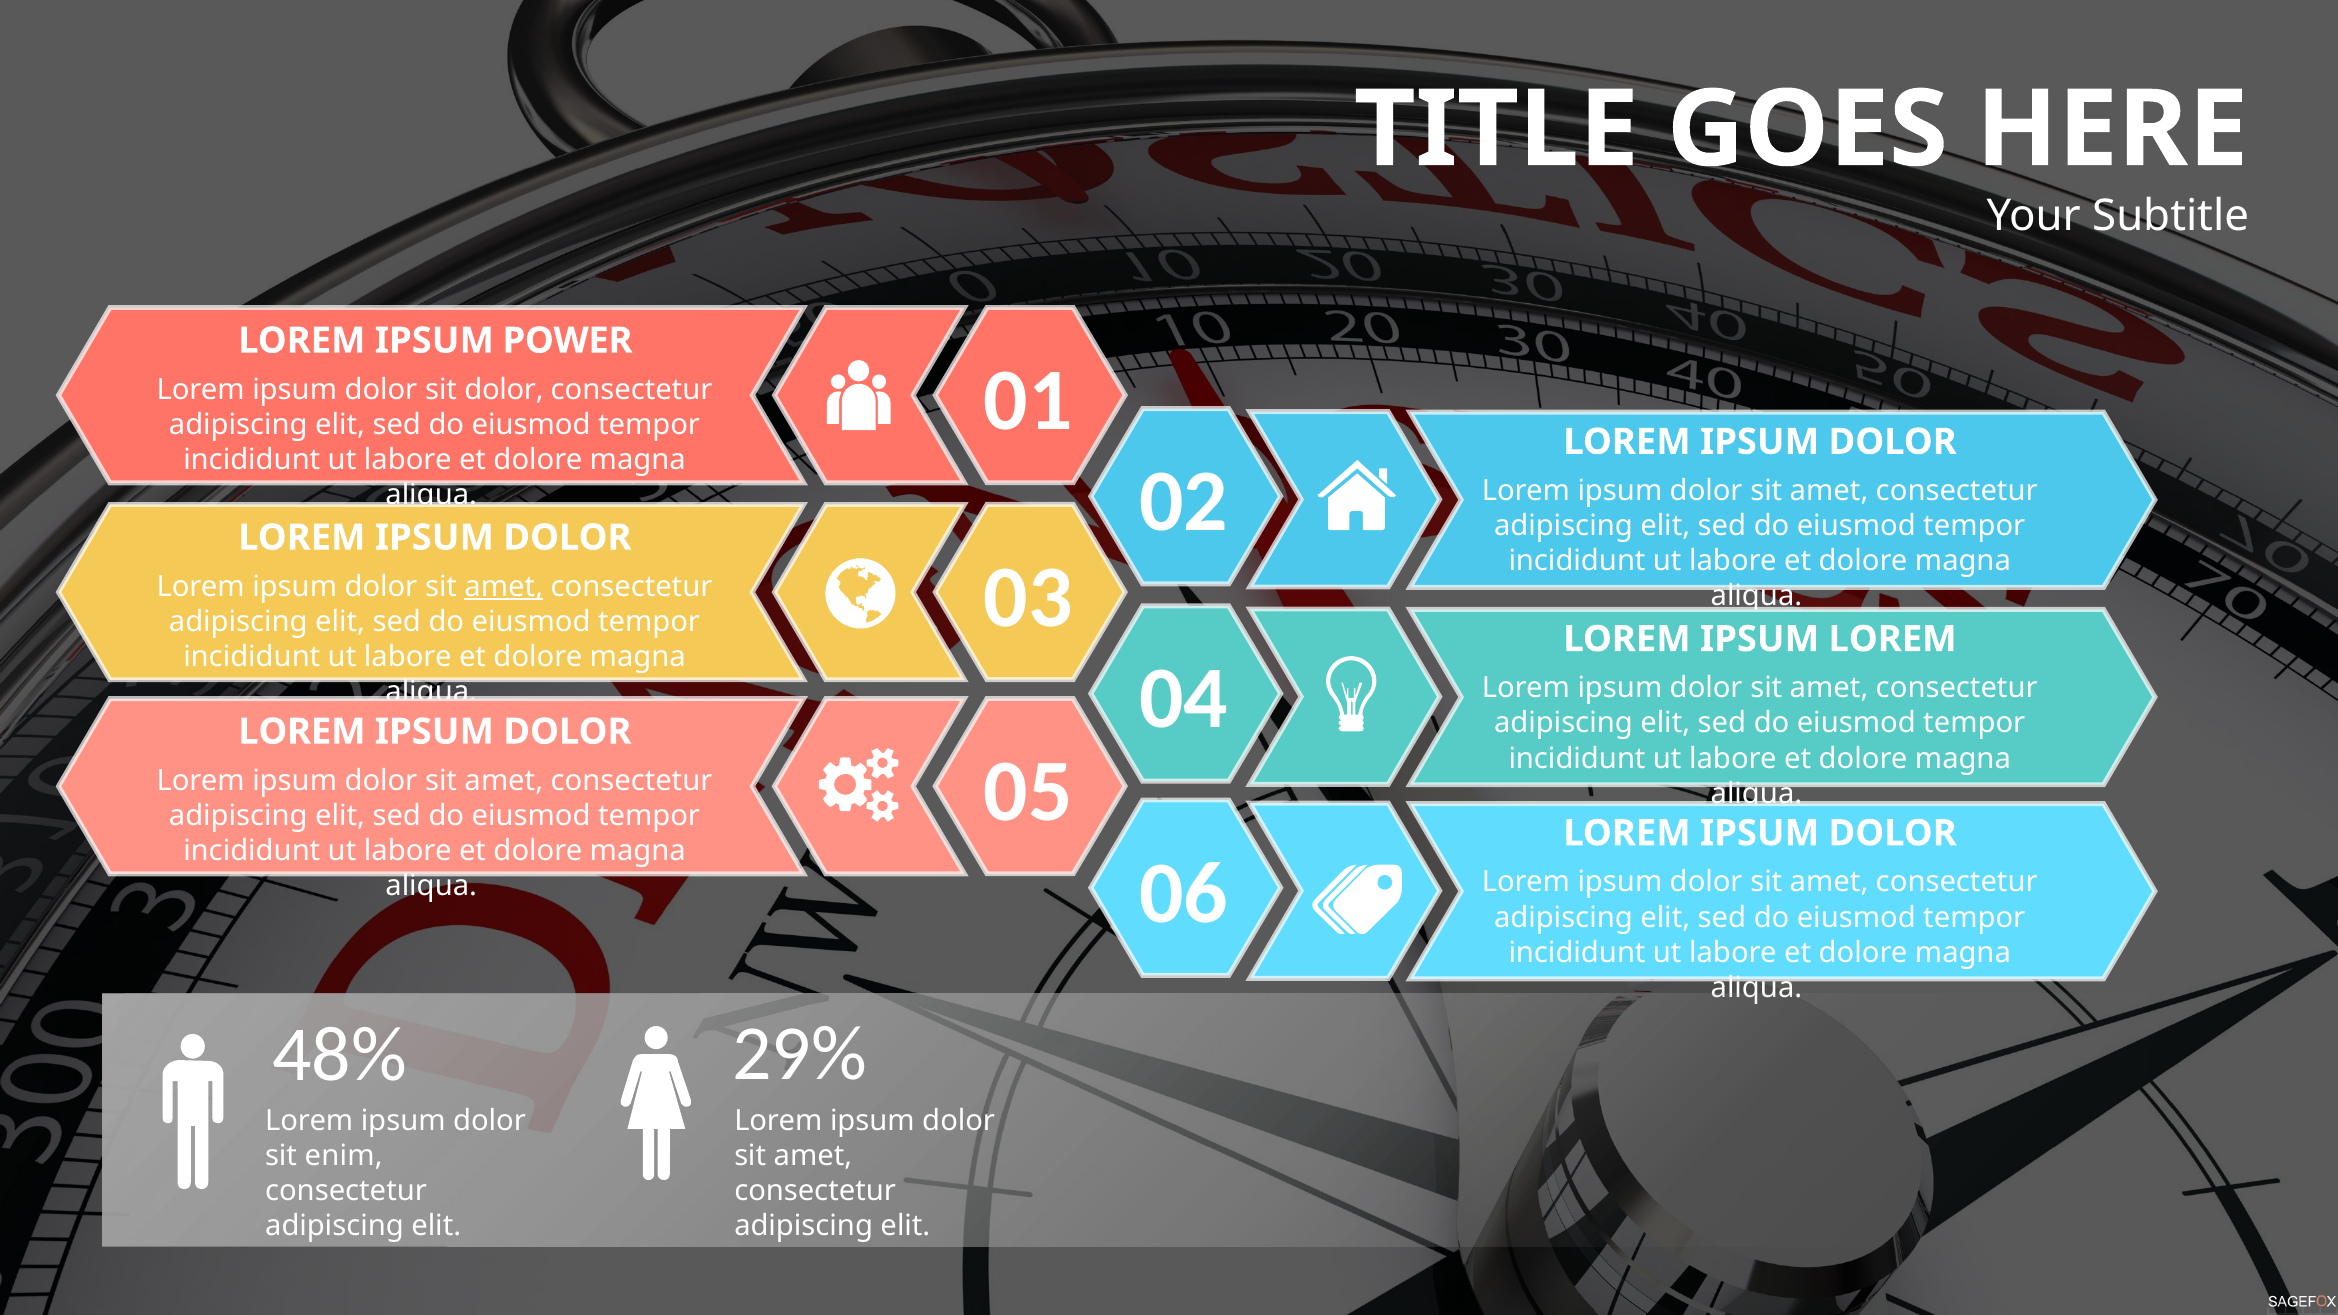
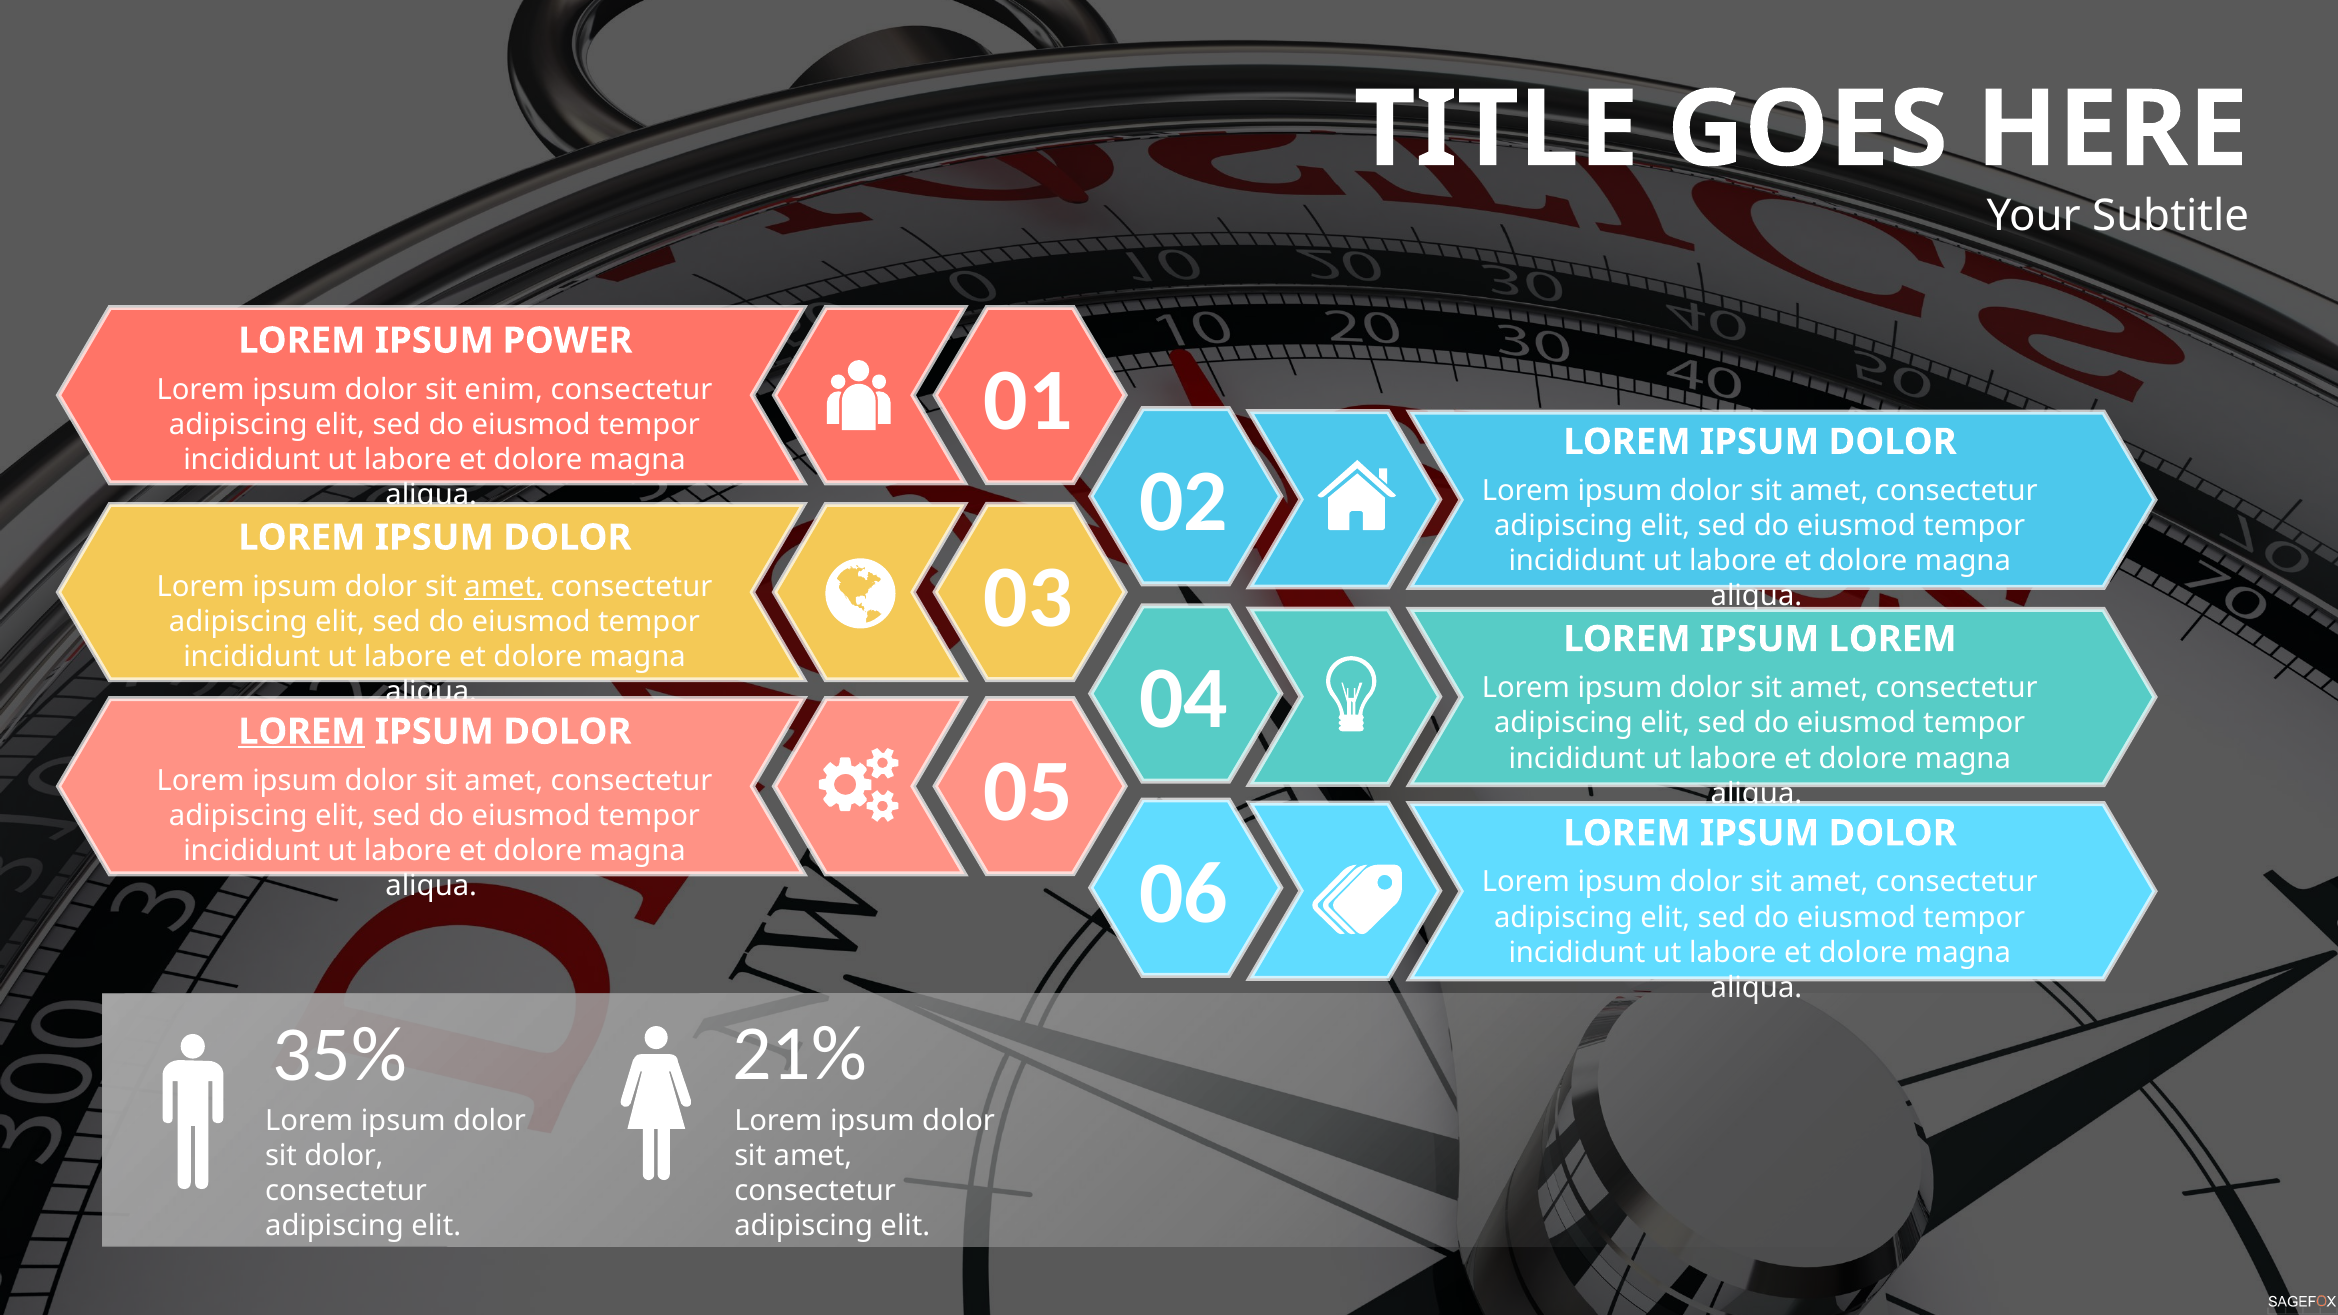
sit dolor: dolor -> enim (504, 390)
LOREM underline: none -> present (302, 732)
29%: 29% -> 21% (800, 1053)
48%: 48% -> 35% (339, 1055)
sit enim: enim -> dolor (344, 1156)
